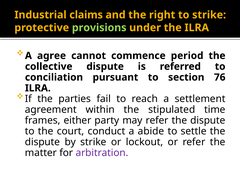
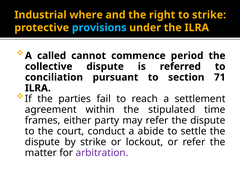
claims: claims -> where (86, 15)
provisions colour: light green -> light blue (99, 28)
agree: agree -> called (52, 56)
76: 76 -> 71 (220, 77)
